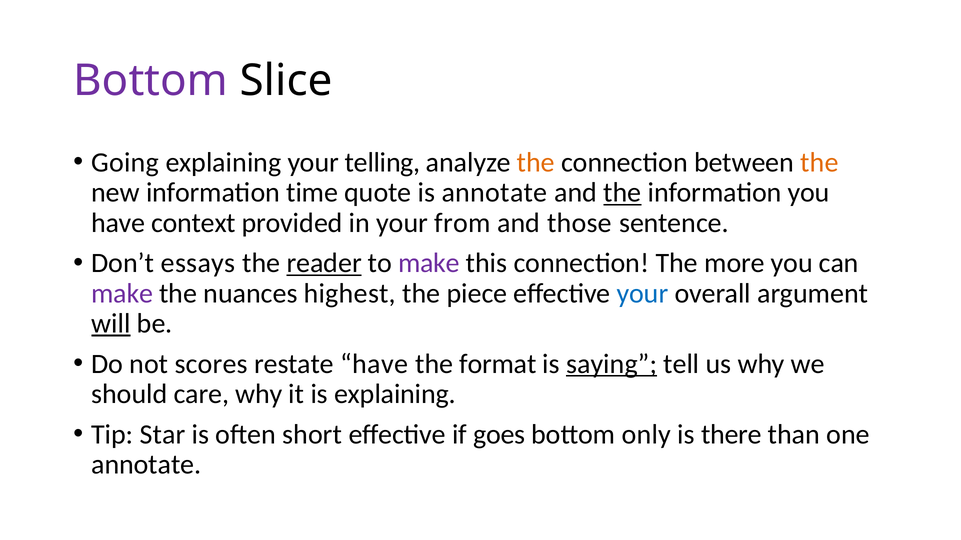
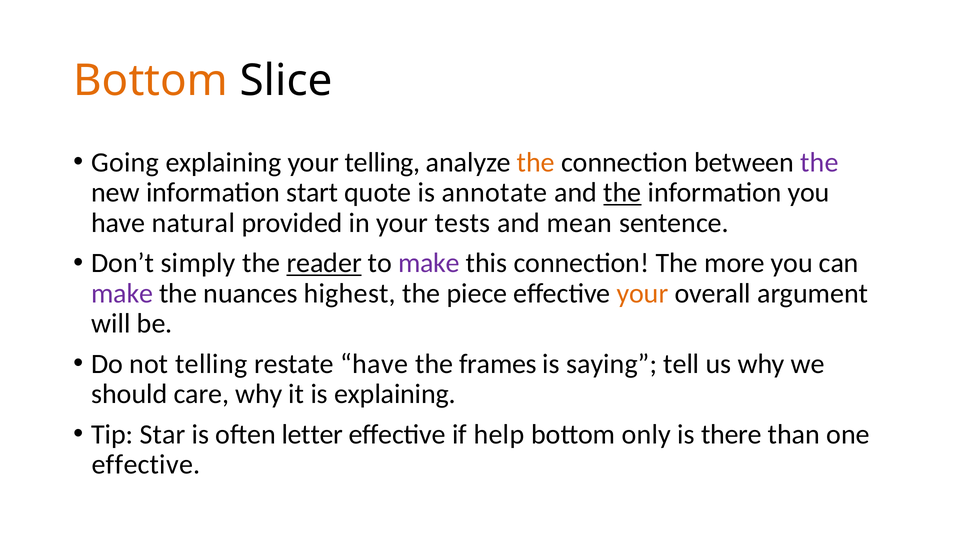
Bottom colour: purple -> orange (151, 81)
the colour: orange -> purple (819, 162)
time: time -> start (312, 193)
context: context -> natural (193, 223)
from: from -> tests (462, 223)
those: those -> mean (579, 223)
essays: essays -> simply (198, 263)
your colour: blue -> orange (643, 294)
will underline: present -> none (111, 324)
not scores: scores -> telling (211, 364)
format: format -> frames (498, 364)
saying underline: present -> none (612, 364)
short: short -> letter (312, 435)
goes: goes -> help (499, 435)
annotate: annotate -> effective (146, 465)
